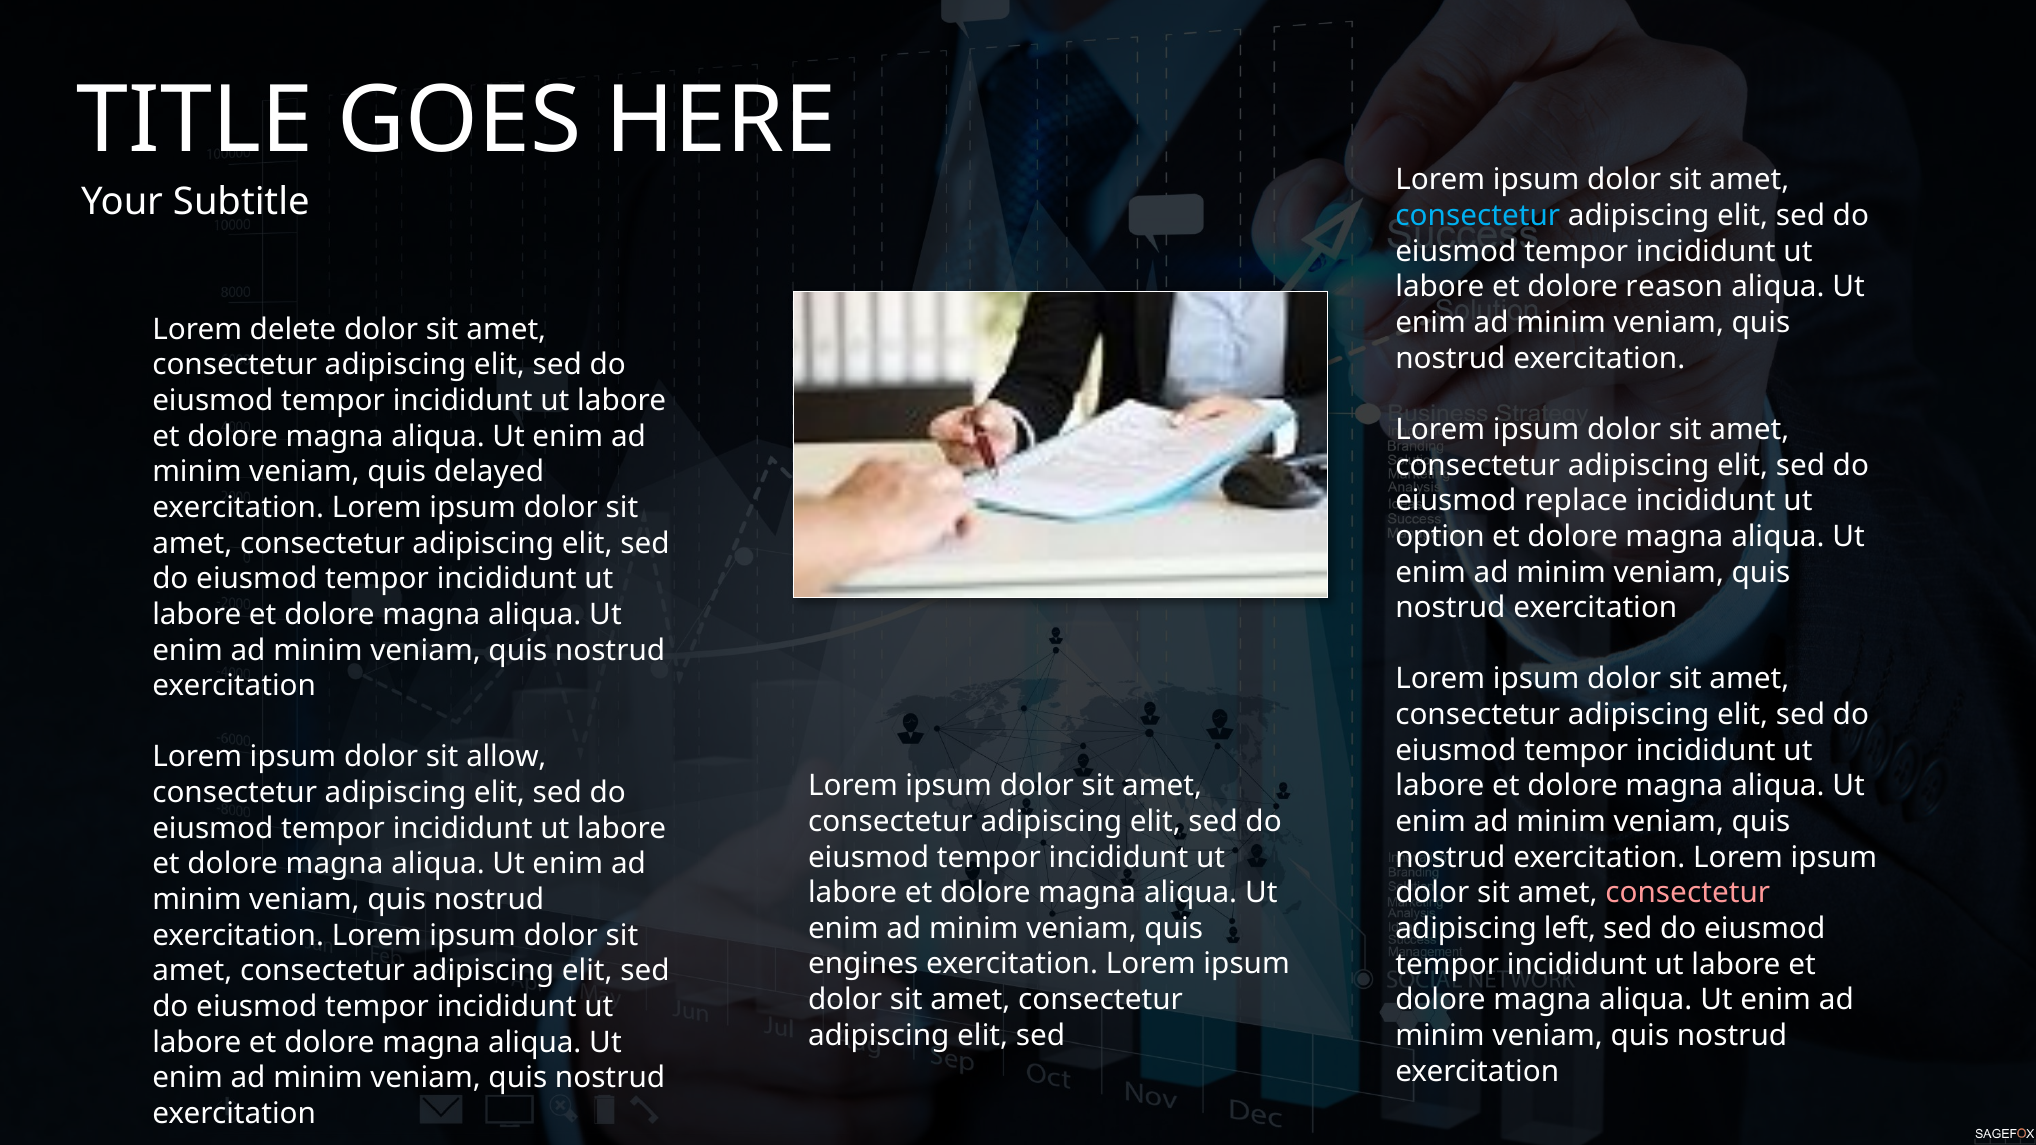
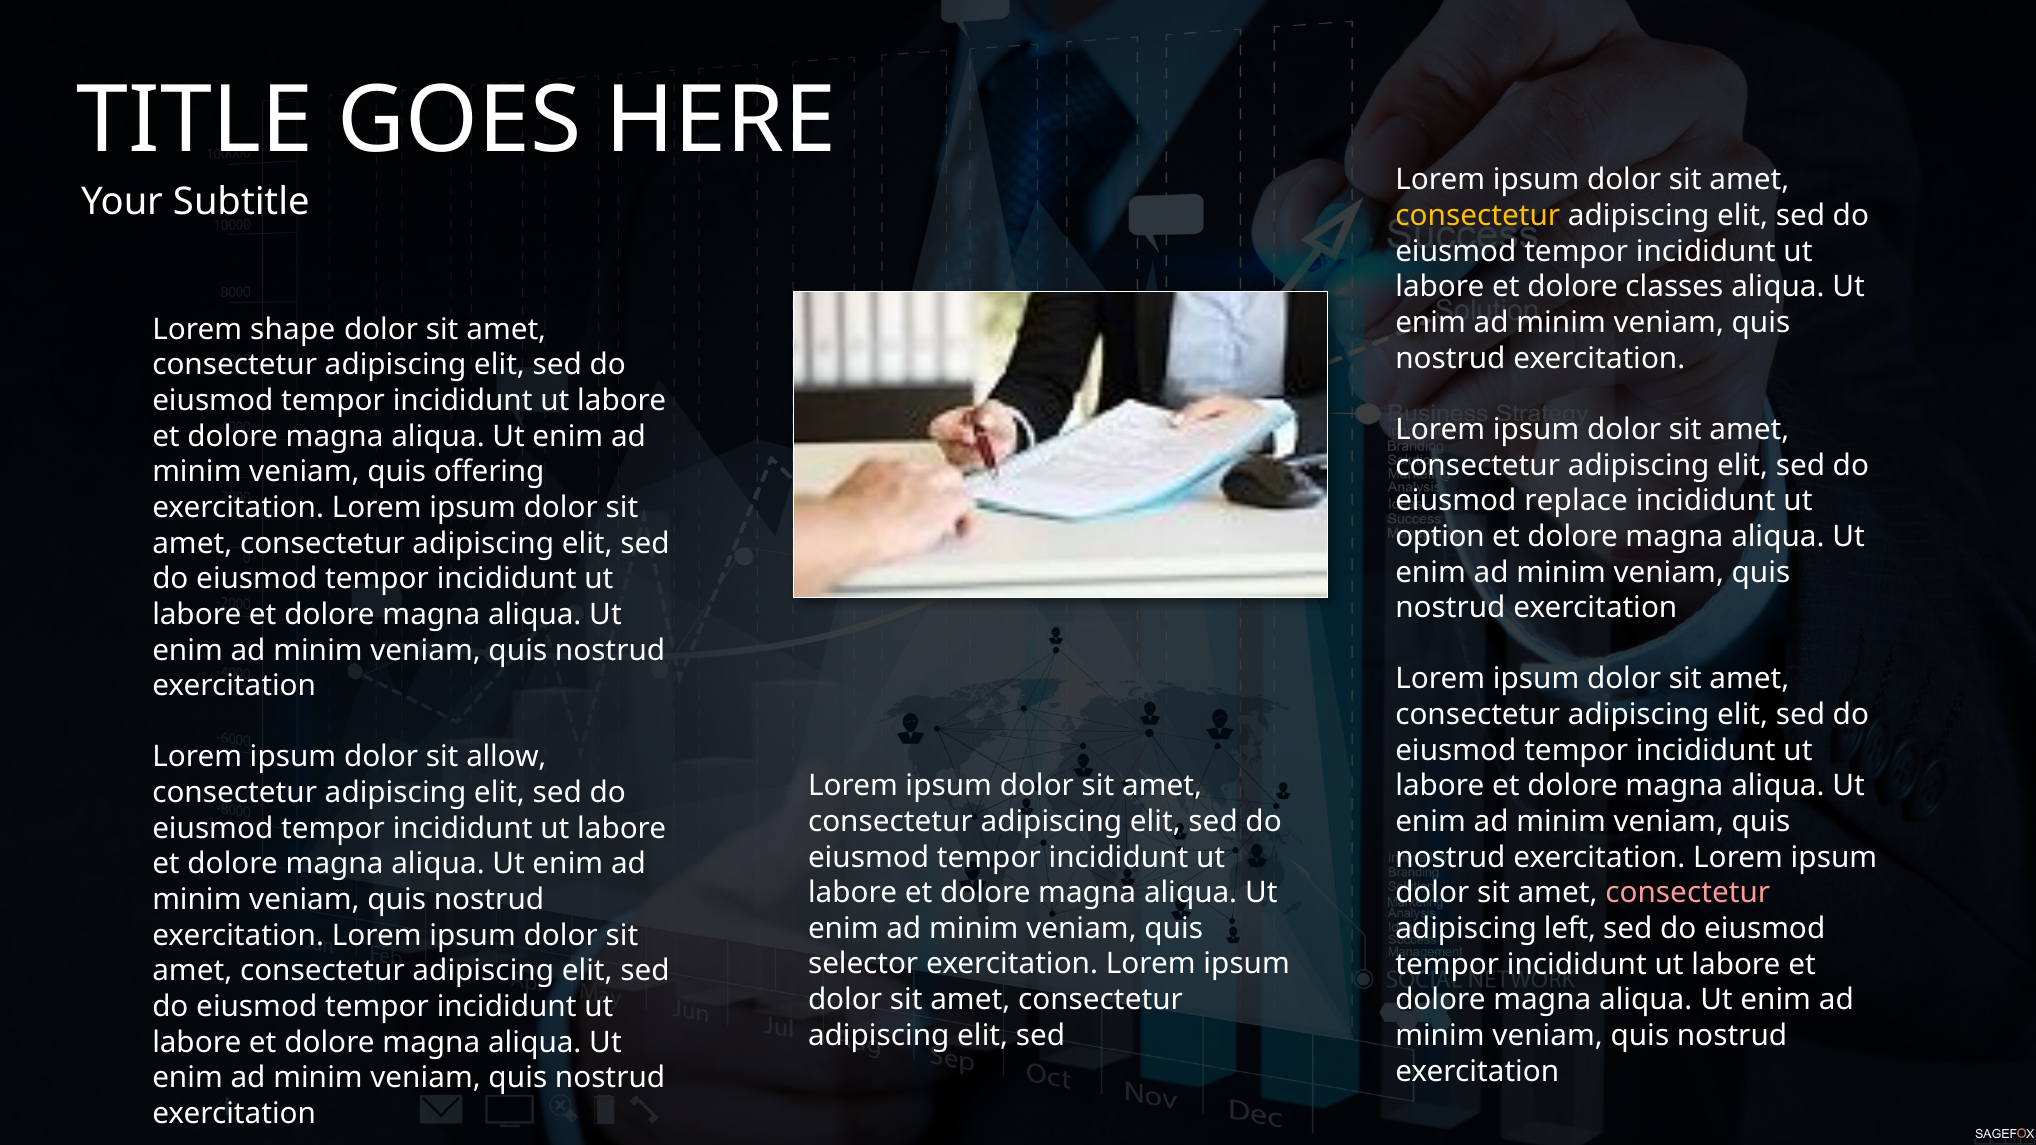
consectetur colour: light blue -> yellow (1478, 216)
reason: reason -> classes (1674, 287)
delete: delete -> shape (293, 330)
delayed: delayed -> offering (489, 472)
engines: engines -> selector (863, 964)
